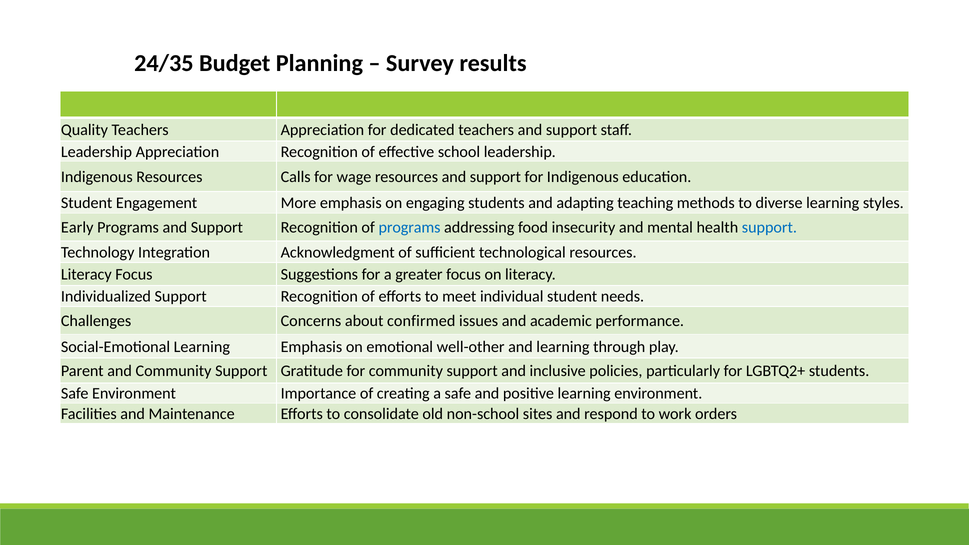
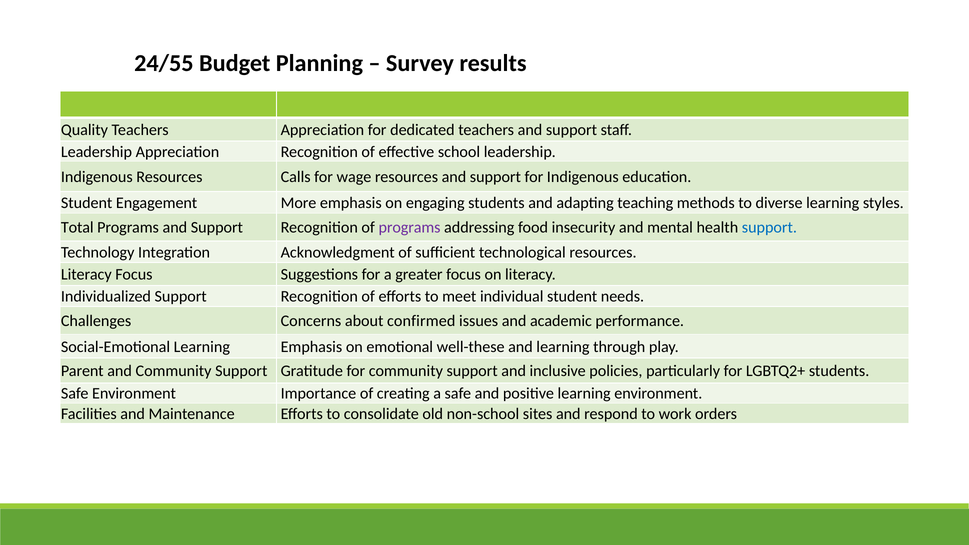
24/35: 24/35 -> 24/55 (164, 63)
Early: Early -> Total (77, 228)
programs colour: blue -> purple (410, 228)
well-other: well-other -> well-these (471, 347)
